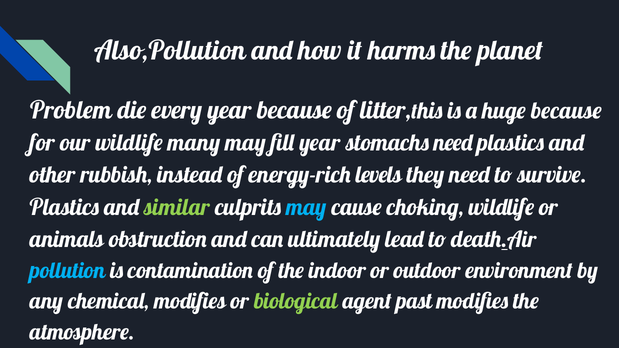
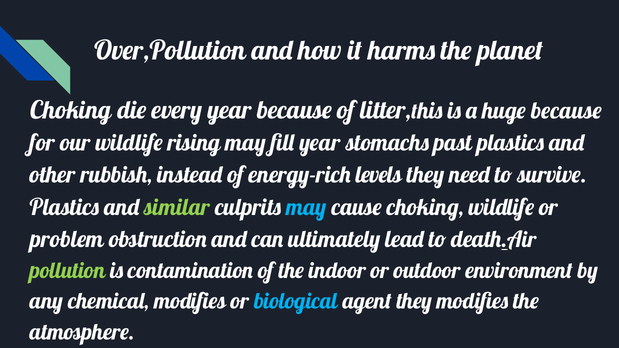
Also,Pollution: Also,Pollution -> Over,Pollution (170, 51)
Problem: Problem -> Choking (71, 110)
many: many -> rising (194, 143)
stomachs need: need -> past (453, 143)
animals: animals -> problem (67, 240)
pollution colour: light blue -> light green (68, 271)
biological colour: light green -> light blue (296, 302)
agent past: past -> they (414, 302)
